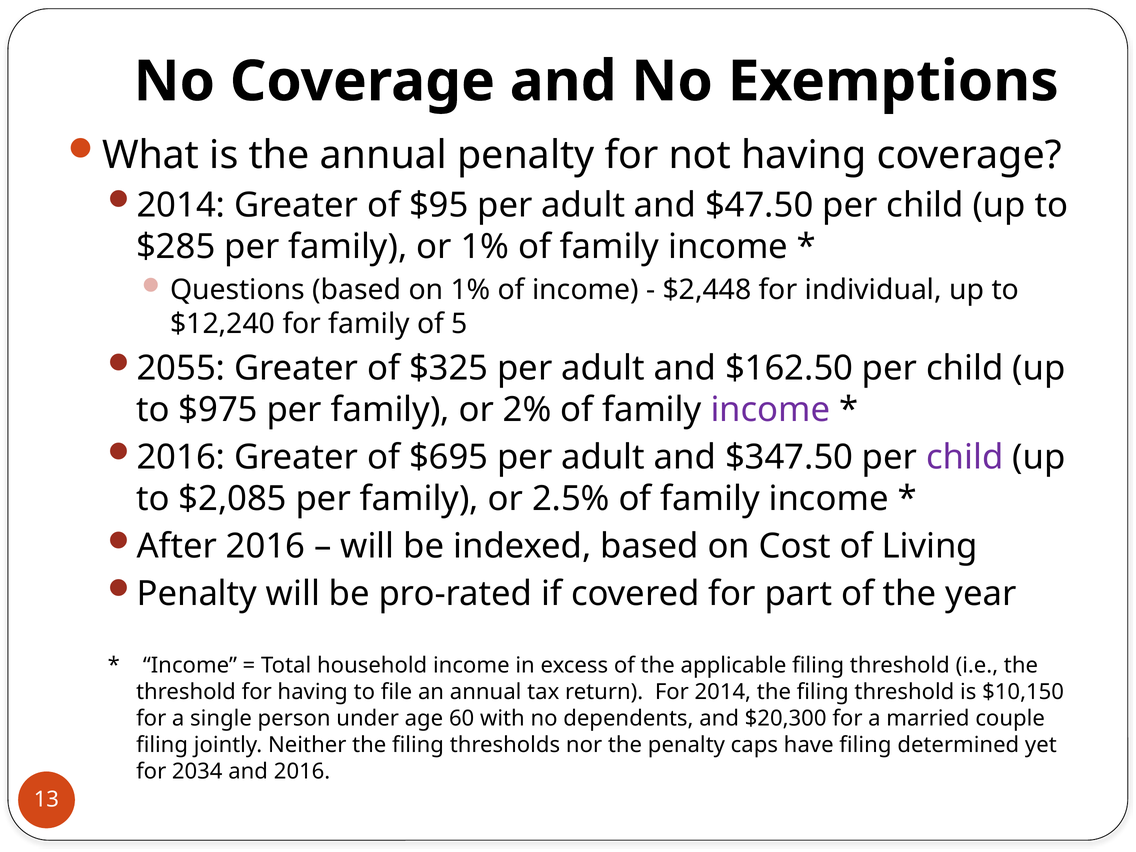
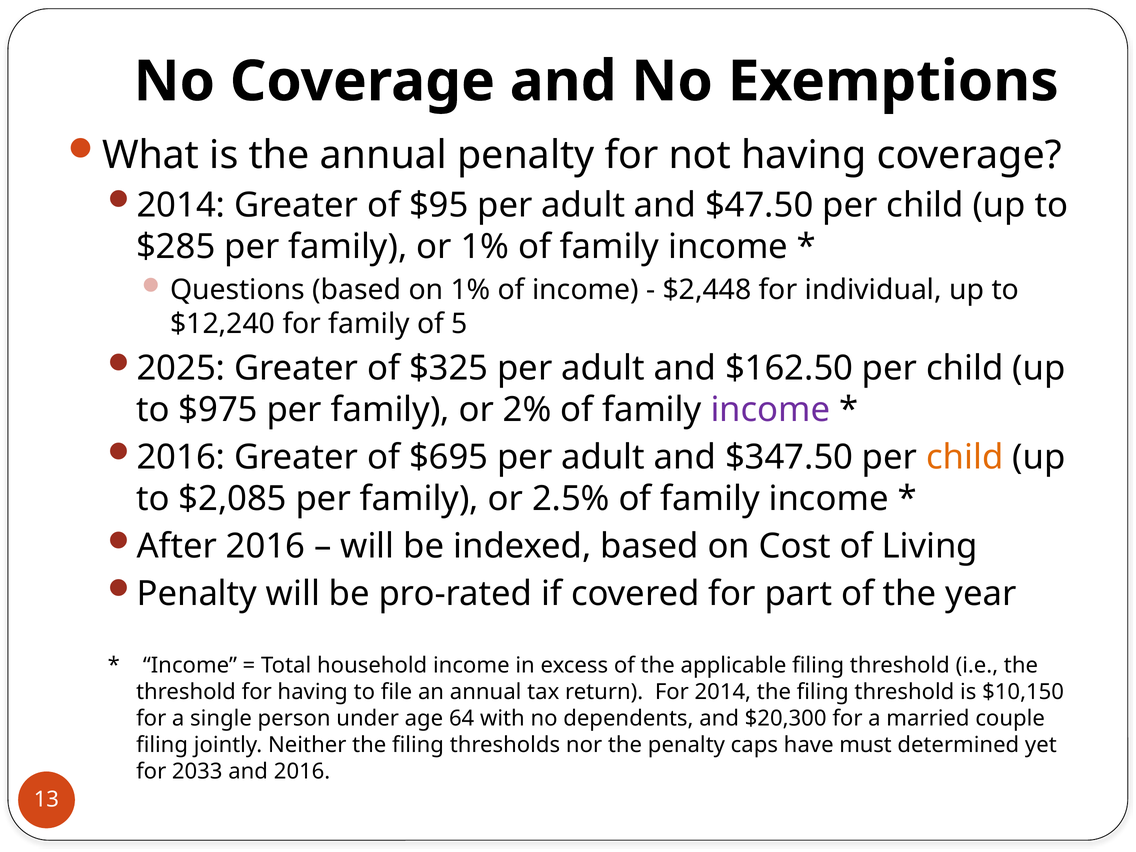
2055: 2055 -> 2025 (181, 368)
child colour: purple -> orange (965, 457)
60: 60 -> 64 (462, 718)
have filing: filing -> must (866, 745)
2034: 2034 -> 2033 (197, 772)
